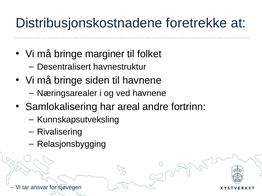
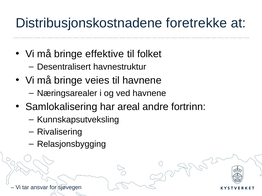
marginer: marginer -> effektive (105, 54)
siden: siden -> veies (97, 80)
